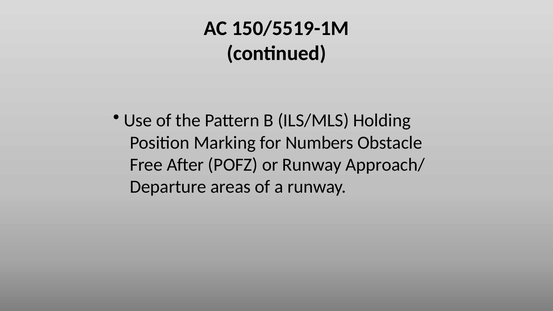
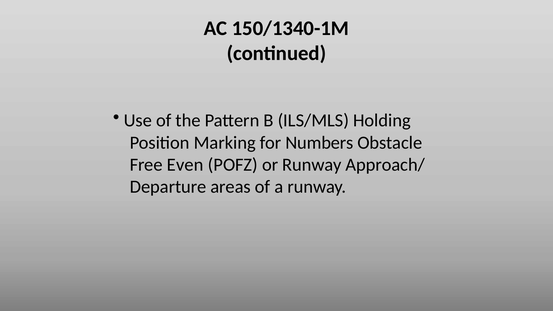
150/5519-1M: 150/5519-1M -> 150/1340-1M (290, 28)
After: After -> Even (185, 165)
